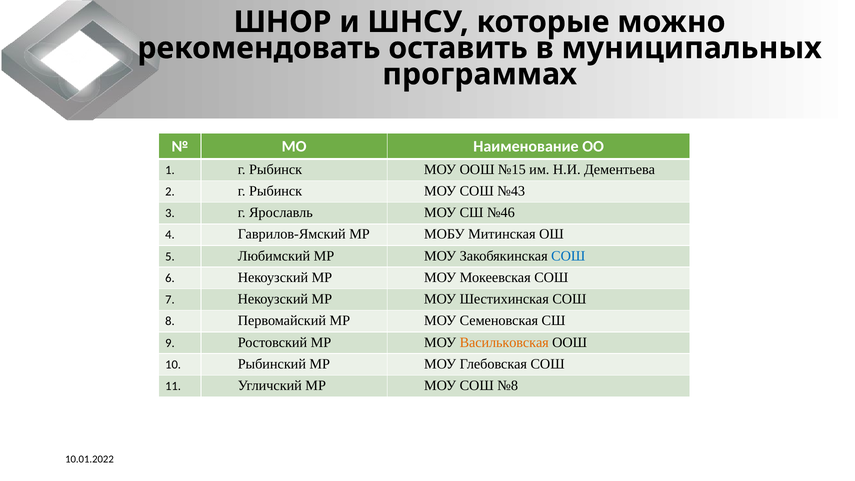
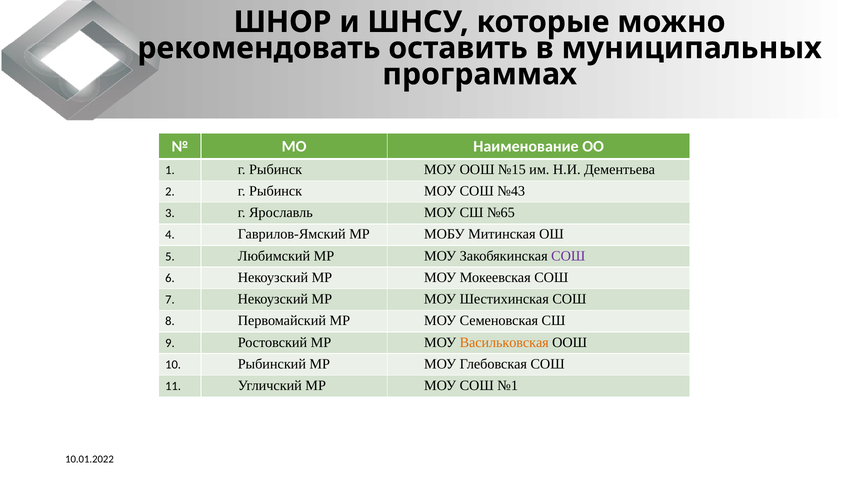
№46: №46 -> №65 (501, 213)
СОШ colour: blue -> purple (568, 256)
№8: №8 -> №1 (508, 386)
